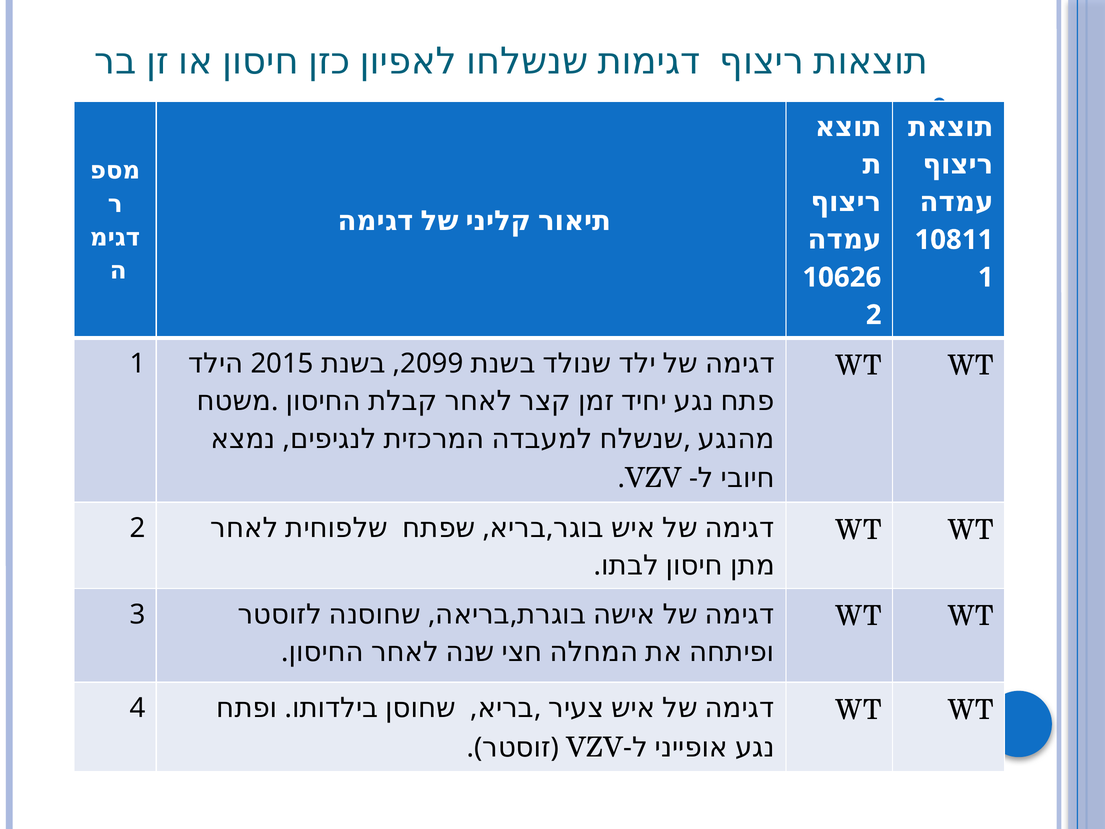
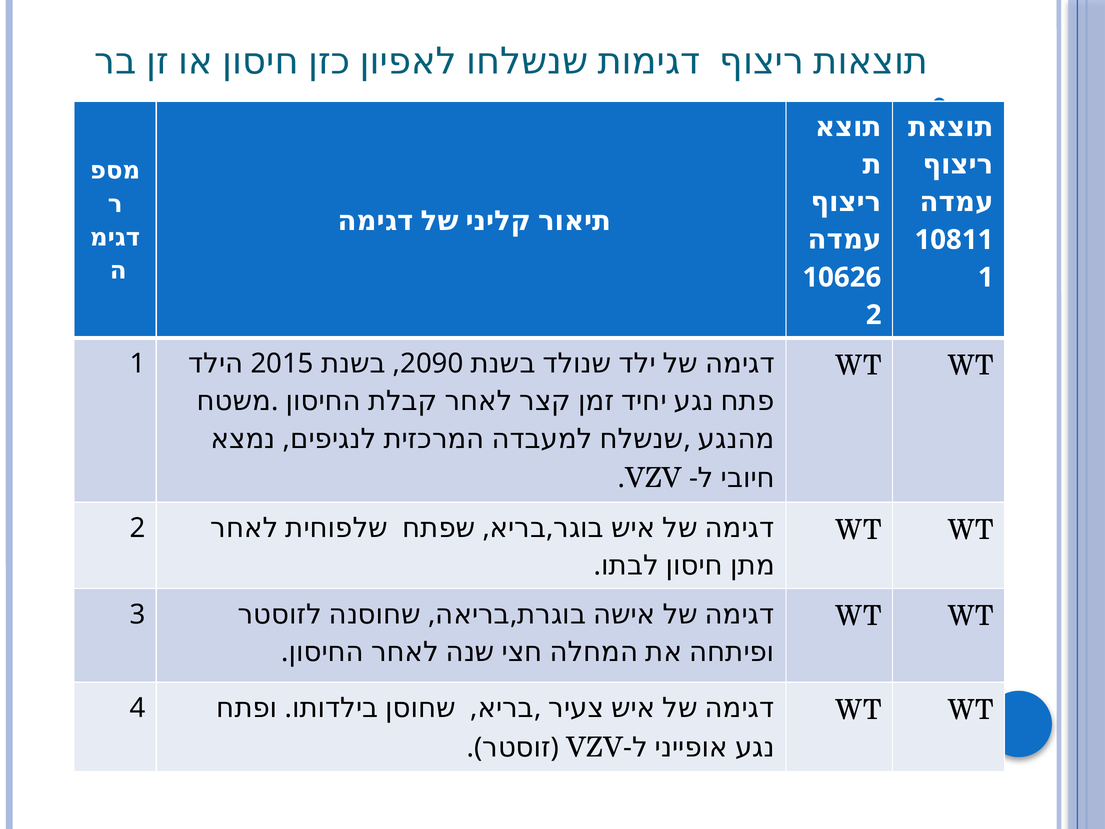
2099: 2099 -> 2090 (432, 364)
